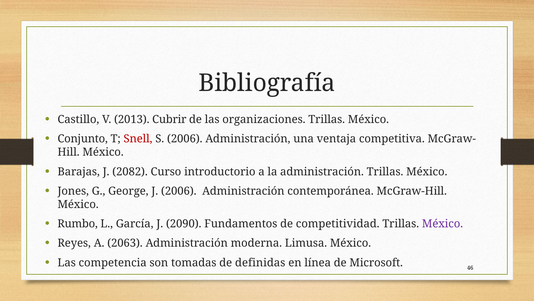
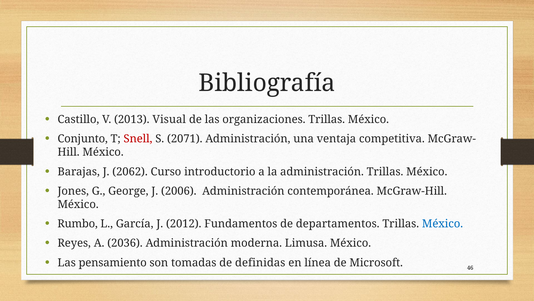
Cubrir: Cubrir -> Visual (169, 119)
S 2006: 2006 -> 2071 (185, 139)
2082: 2082 -> 2062 (130, 171)
2090: 2090 -> 2012 (184, 223)
competitividad: competitividad -> departamentos (338, 223)
México colour: purple -> blue (443, 223)
2063: 2063 -> 2036 (125, 243)
competencia: competencia -> pensamiento (113, 262)
